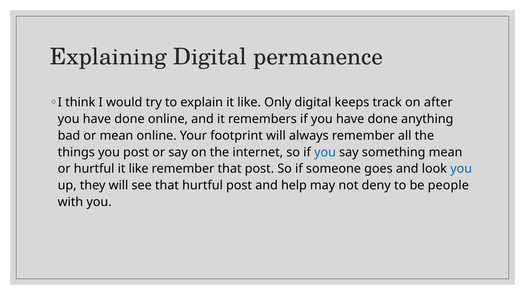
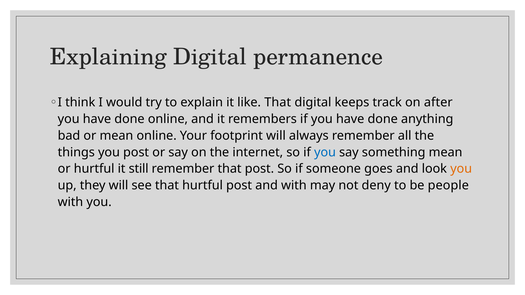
like Only: Only -> That (278, 102)
hurtful it like: like -> still (139, 169)
you colour: blue -> orange (461, 169)
and help: help -> with (294, 186)
